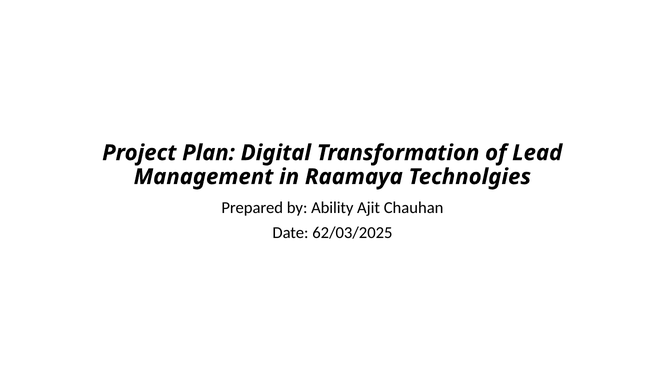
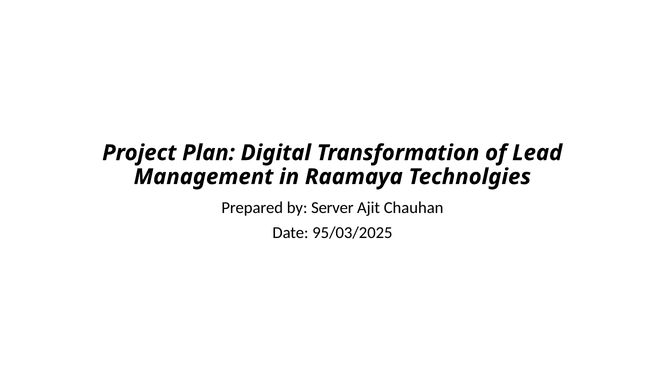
Ability: Ability -> Server (332, 208)
62/03/2025: 62/03/2025 -> 95/03/2025 (352, 233)
